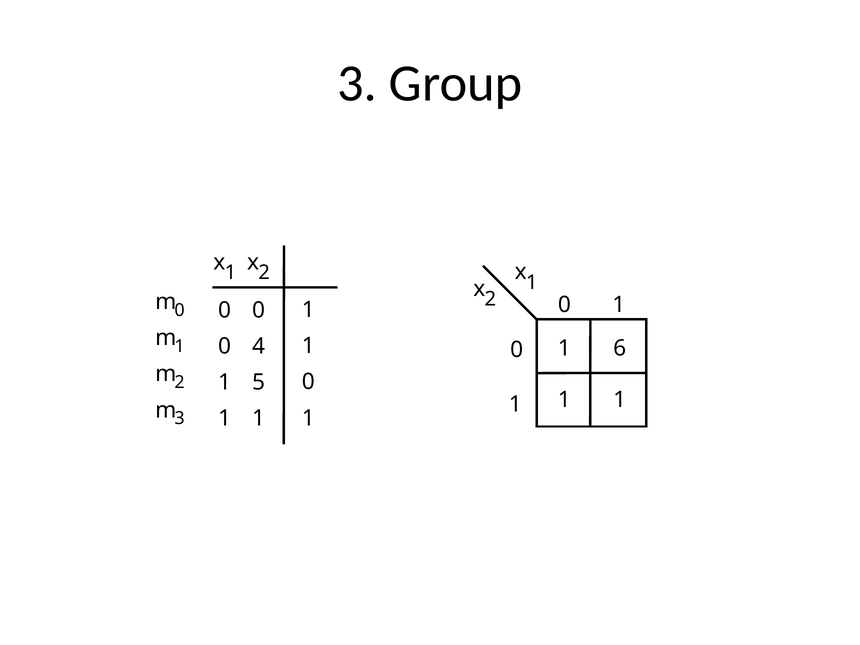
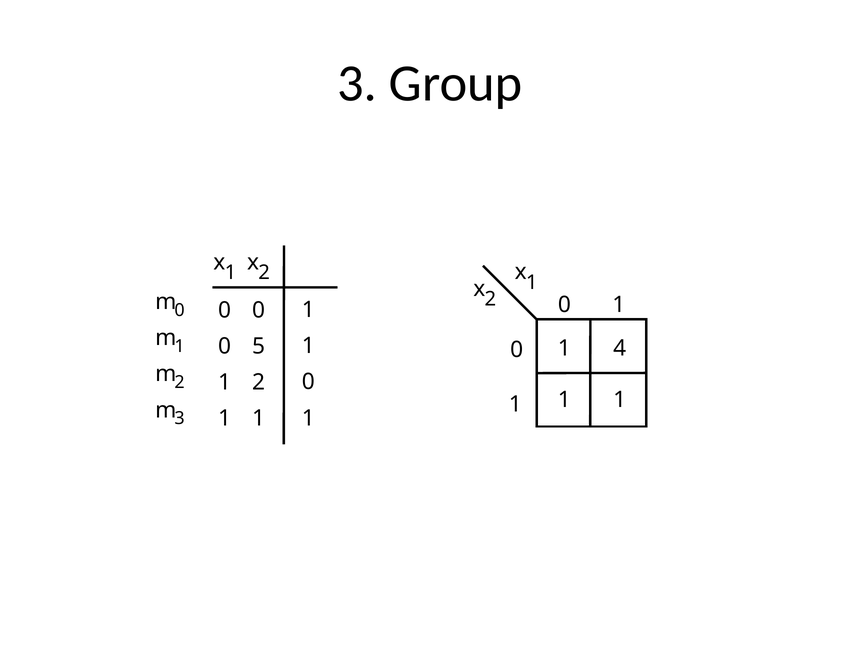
4: 4 -> 5 (259, 346)
6: 6 -> 4 (620, 348)
1 5: 5 -> 2 (259, 382)
